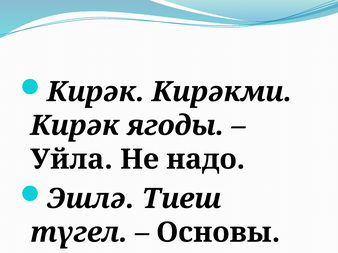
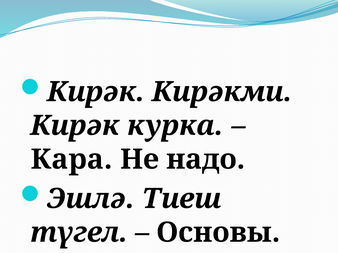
ягоды: ягоды -> курка (175, 126)
Уйла: Уйла -> Кара (71, 160)
